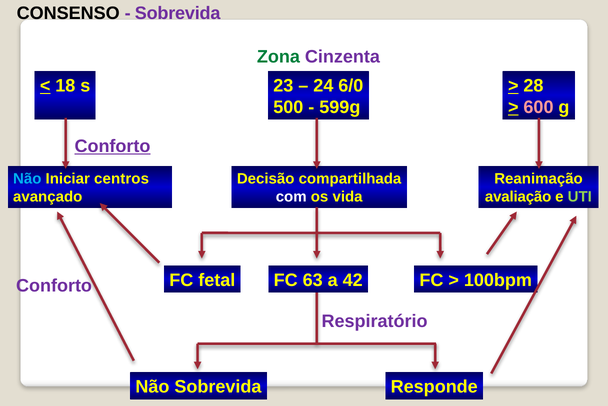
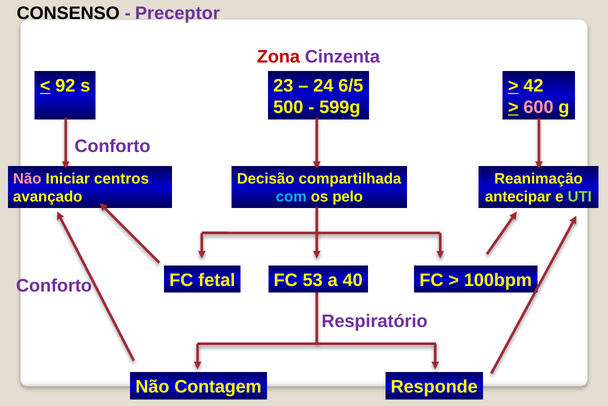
Sobrevida: Sobrevida -> Preceptor (177, 13)
Zona colour: green -> red (278, 57)
18: 18 -> 92 (65, 85)
6/0: 6/0 -> 6/5 (351, 85)
28: 28 -> 42 (533, 85)
Conforto underline: present -> none (112, 146)
Não colour: light blue -> pink (27, 179)
com colour: white -> light blue (291, 197)
vida: vida -> pelo (348, 197)
avaliação: avaliação -> antecipar (518, 197)
63: 63 -> 53 (313, 280)
42: 42 -> 40 (353, 280)
Não Sobrevida: Sobrevida -> Contagem (218, 386)
